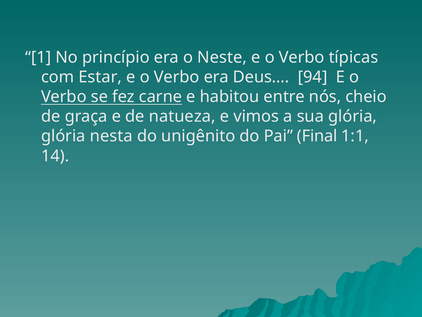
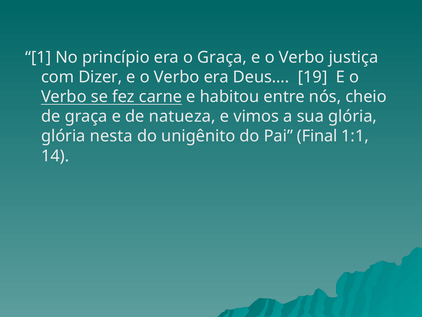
o Neste: Neste -> Graça (222, 57)
típicas: típicas -> justiça (354, 57)
Estar: Estar -> Dizer (100, 77)
94: 94 -> 19 (313, 77)
